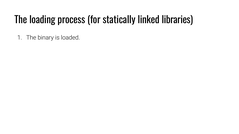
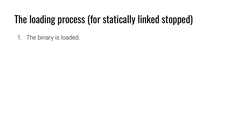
libraries: libraries -> stopped (177, 20)
